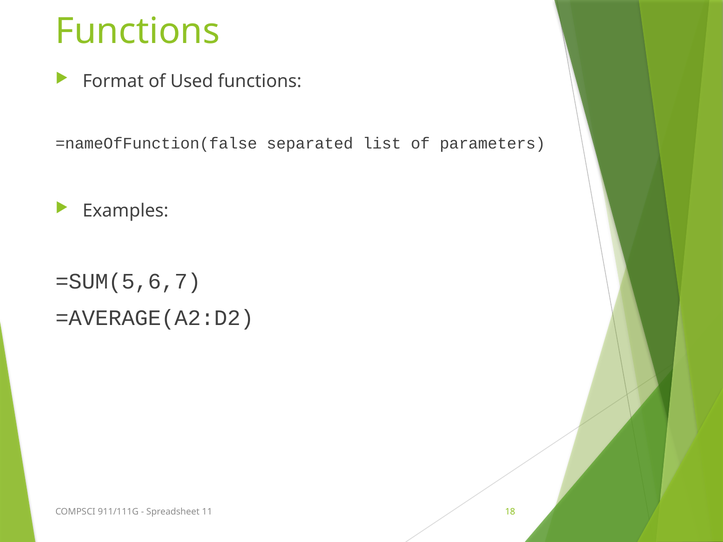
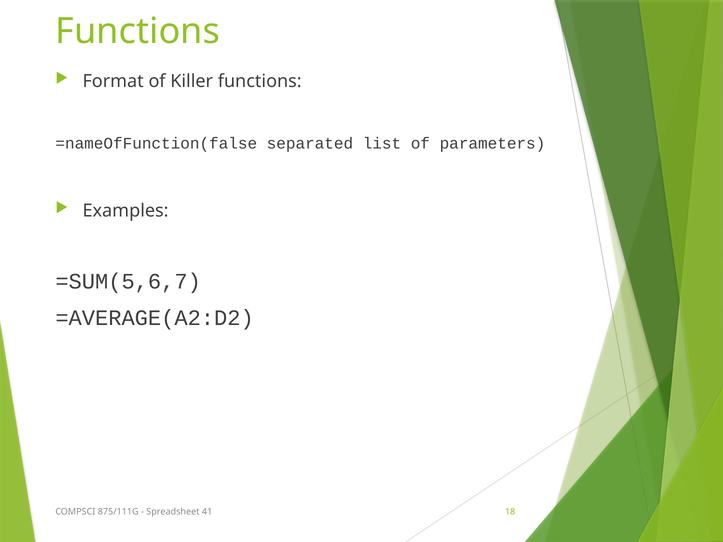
Used: Used -> Killer (192, 81)
911/111G: 911/111G -> 875/111G (118, 512)
11: 11 -> 41 (207, 512)
